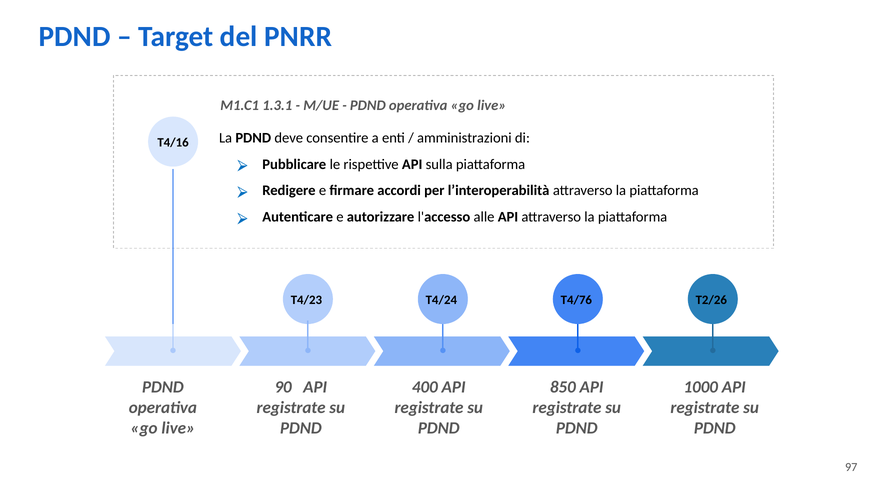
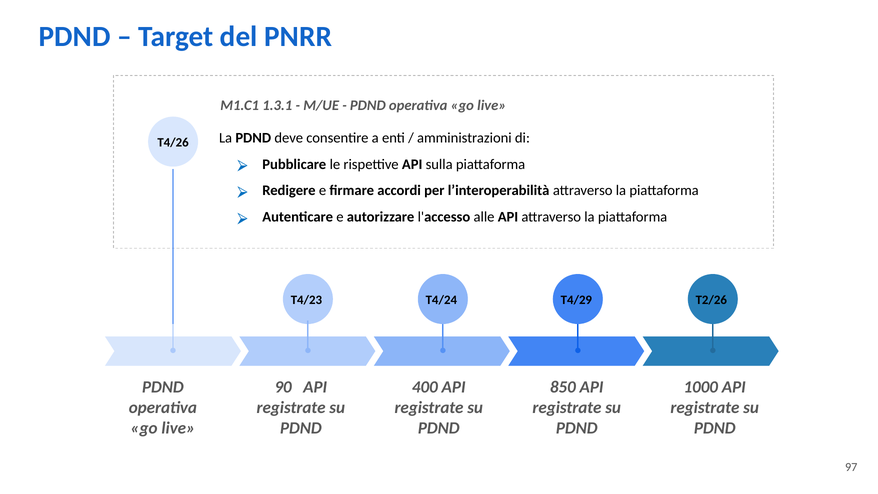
T4/16: T4/16 -> T4/26 (173, 142)
T4/76: T4/76 -> T4/29 (576, 300)
